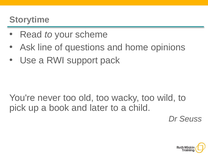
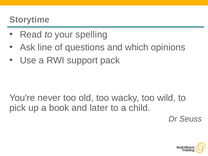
scheme: scheme -> spelling (91, 34)
home: home -> which (137, 47)
